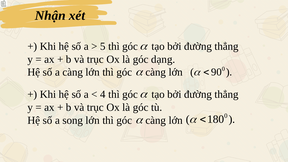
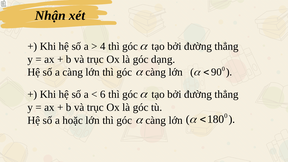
5: 5 -> 4 (103, 46)
4: 4 -> 6 (103, 94)
song: song -> hoặc (73, 120)
